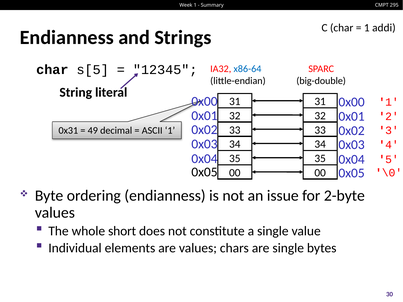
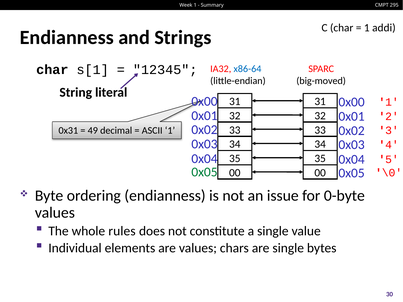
s[5: s[5 -> s[1 (93, 70)
big-double: big-double -> big-moved (321, 81)
0x05 colour: black -> green (204, 172)
2-byte: 2-byte -> 0-byte (344, 196)
short: short -> rules (122, 231)
